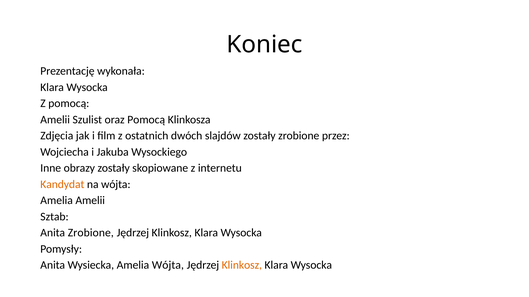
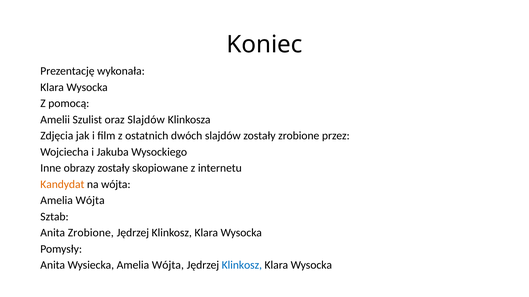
oraz Pomocą: Pomocą -> Slajdów (146, 120)
Amelii: Amelii -> Wójta (90, 201)
Klinkosz colour: orange -> blue (242, 266)
